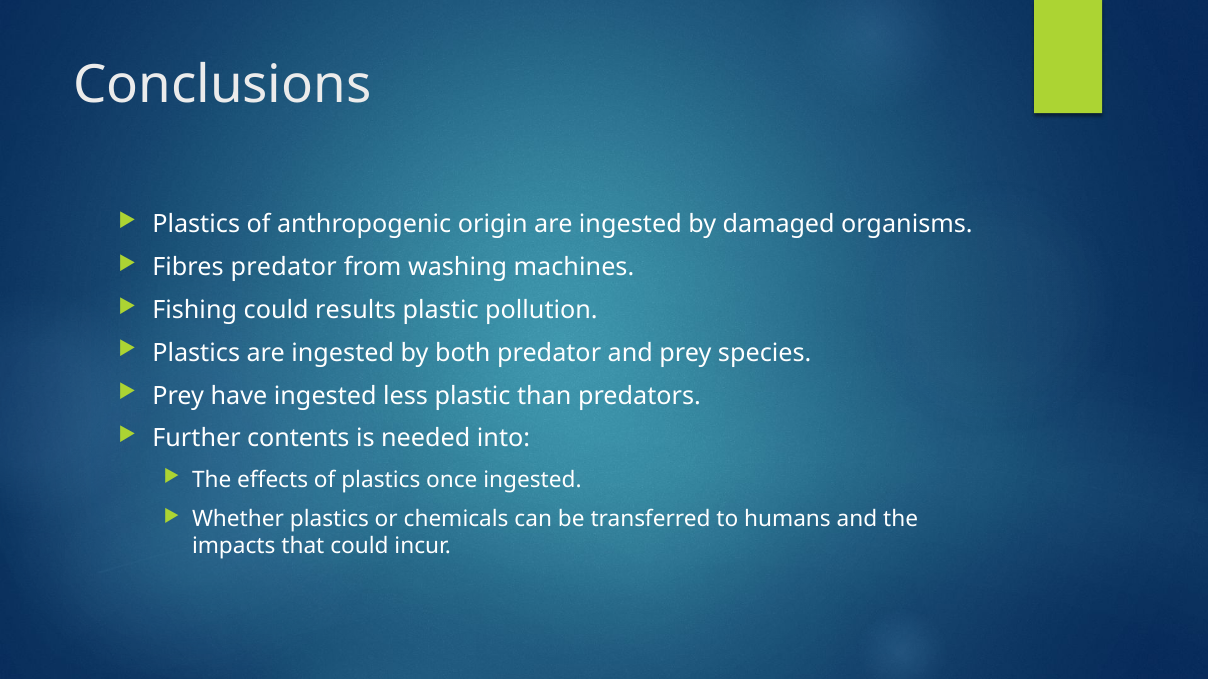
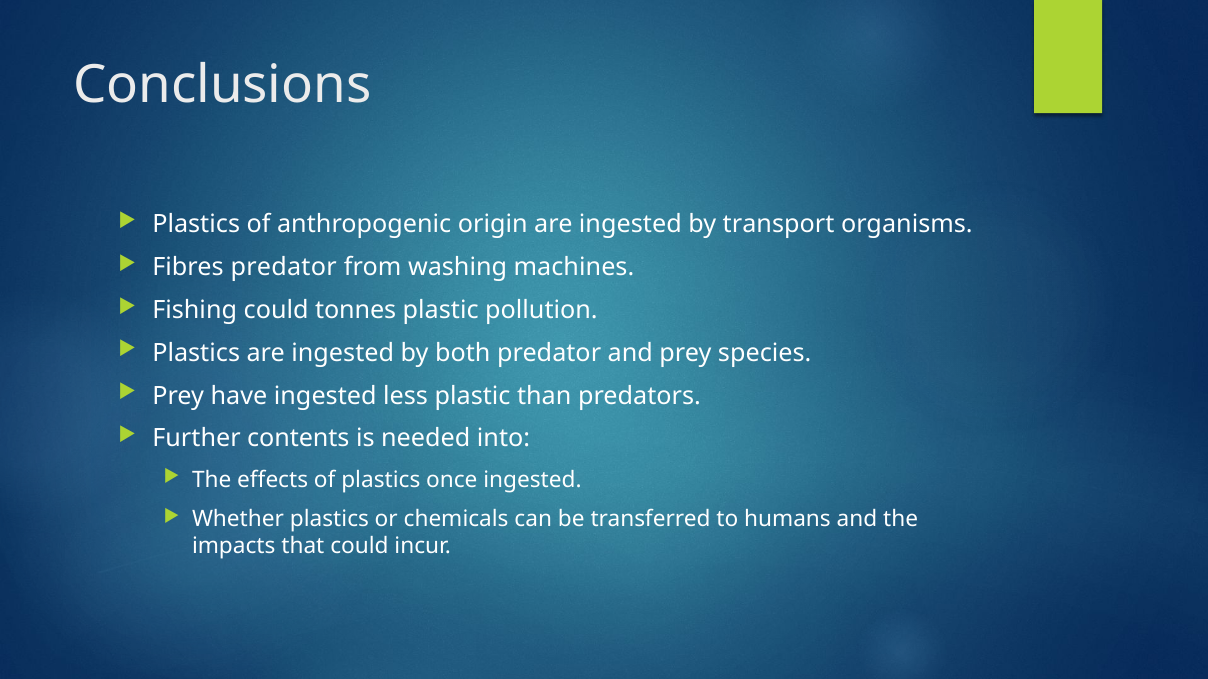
damaged: damaged -> transport (779, 225)
results: results -> tonnes (356, 310)
